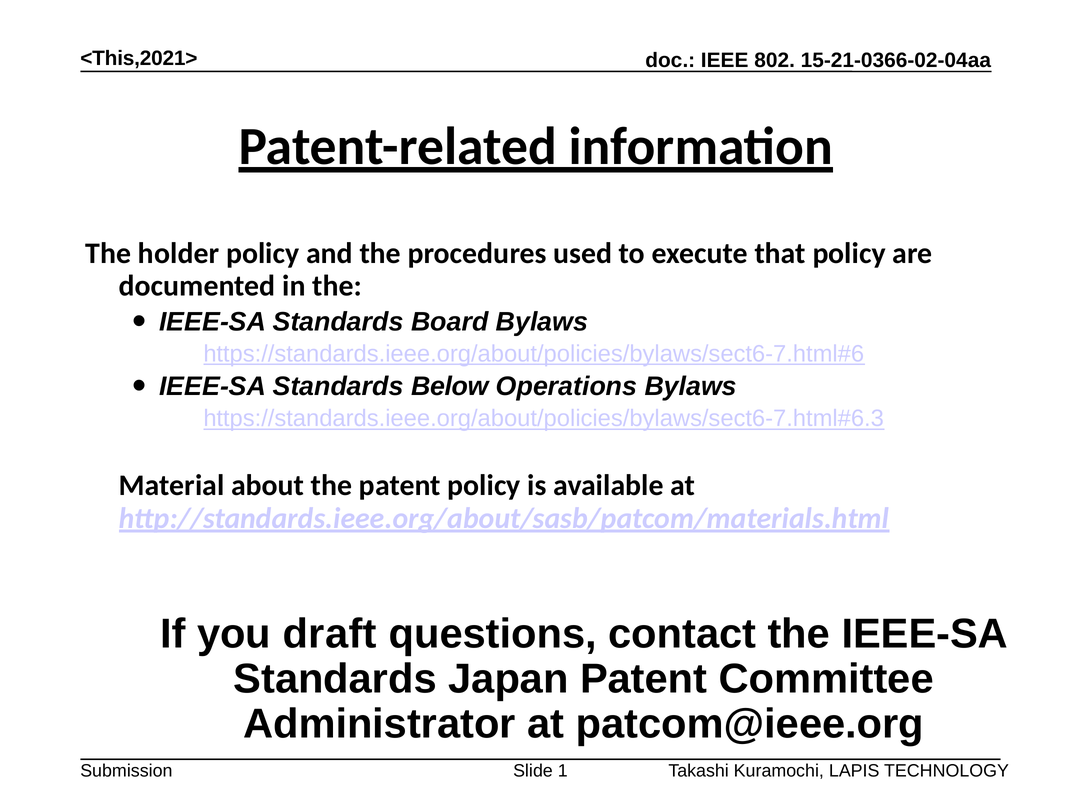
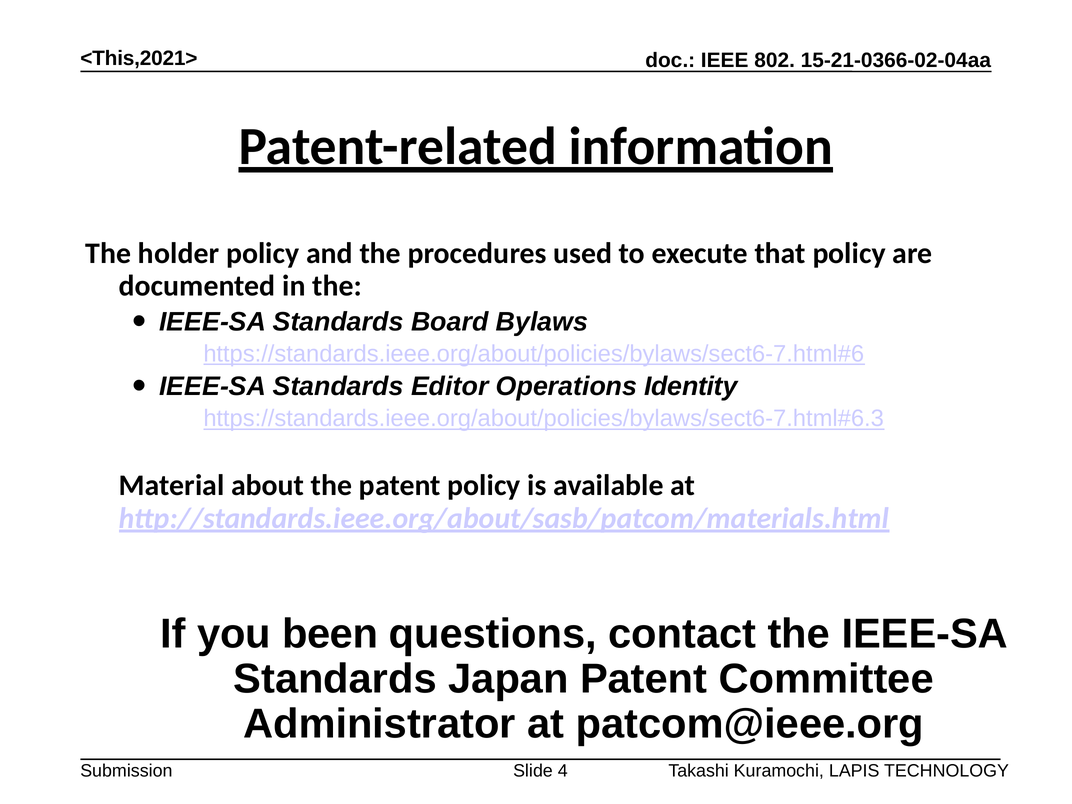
Below: Below -> Editor (450, 386)
Operations Bylaws: Bylaws -> Identity (691, 386)
draft: draft -> been (330, 634)
1: 1 -> 4 (563, 771)
